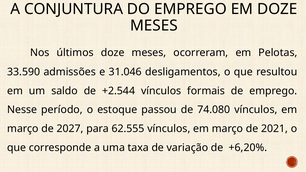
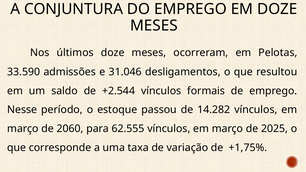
74.080: 74.080 -> 14.282 (214, 110)
2027: 2027 -> 2060 (70, 129)
2021: 2021 -> 2025 (275, 129)
+6,20%: +6,20% -> +1,75% (248, 148)
